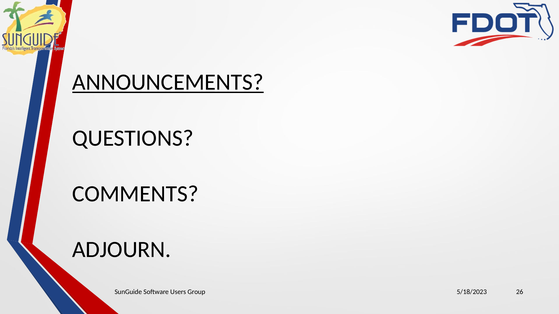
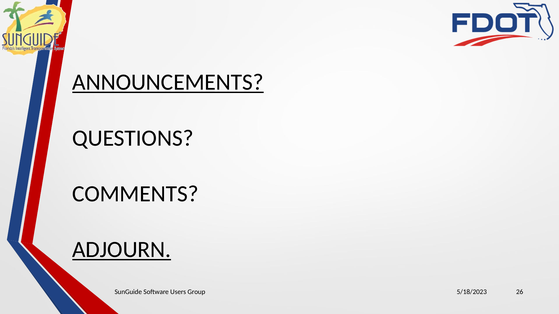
ADJOURN underline: none -> present (122, 250)
